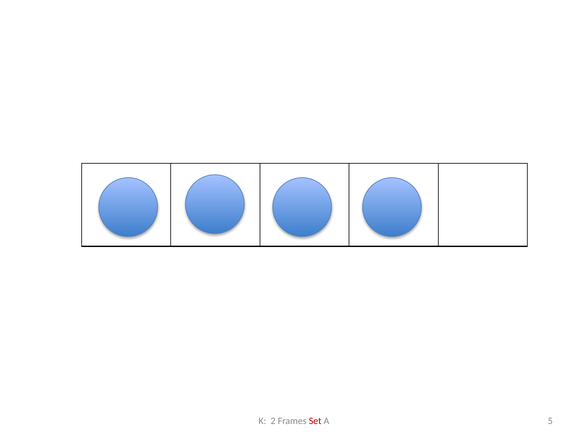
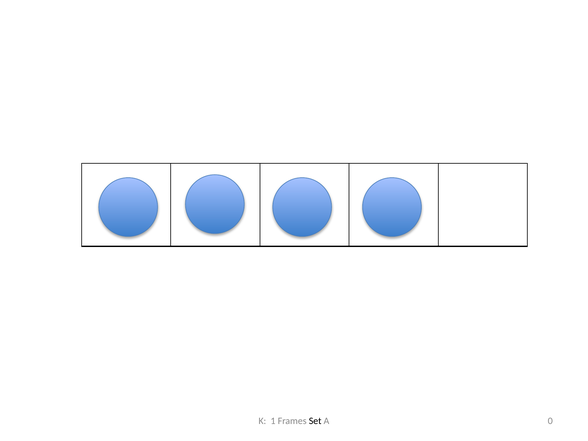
2: 2 -> 1 (273, 421)
Set colour: red -> black (315, 421)
5: 5 -> 0 (550, 421)
